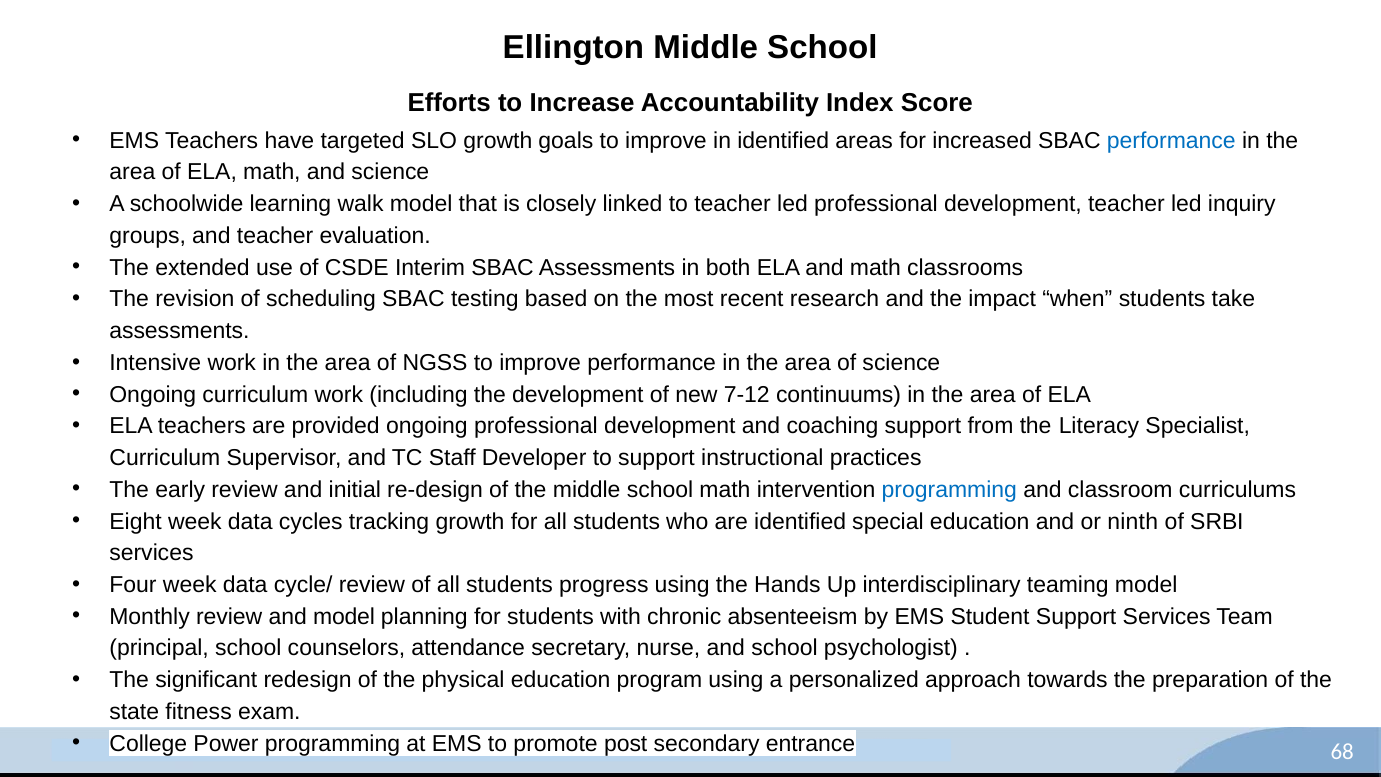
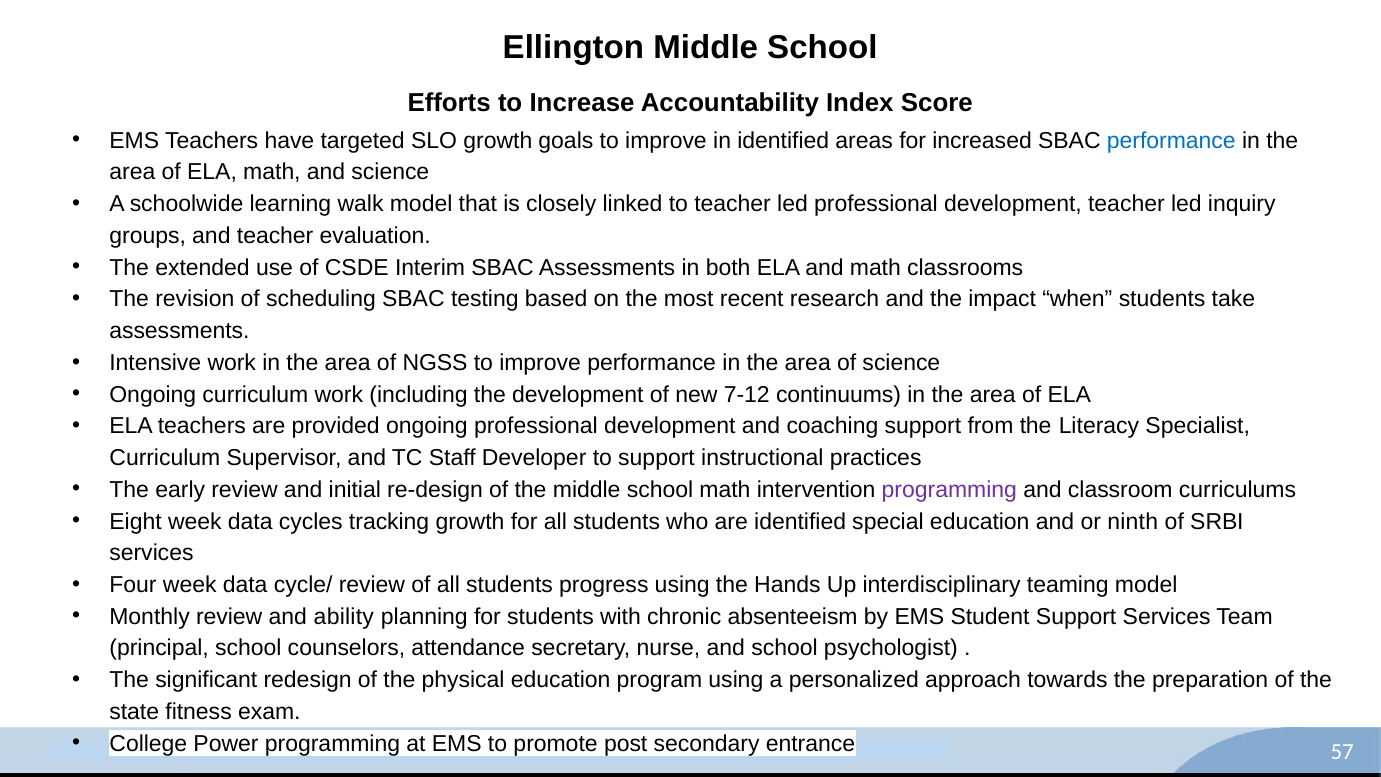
programming colour: blue -> purple (949, 490)
and model: model -> ability (344, 616)
68: 68 -> 57 (1342, 751)
